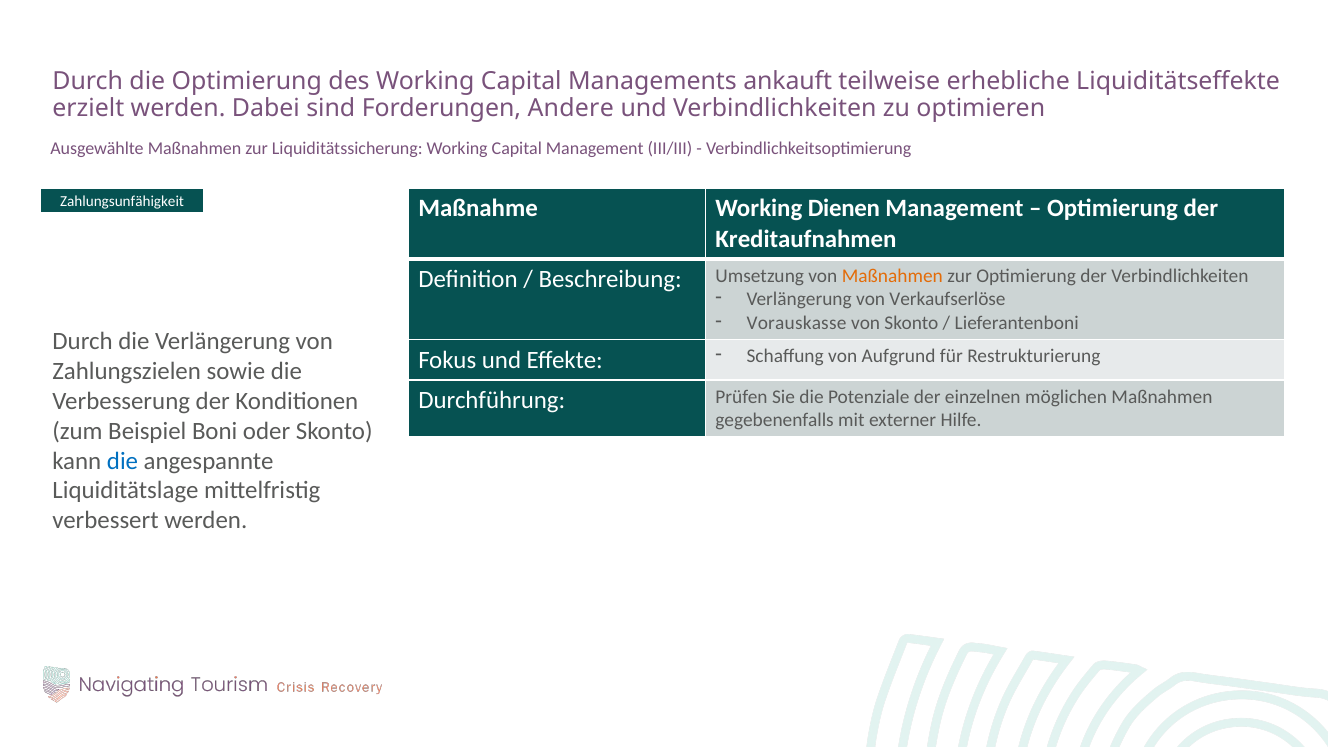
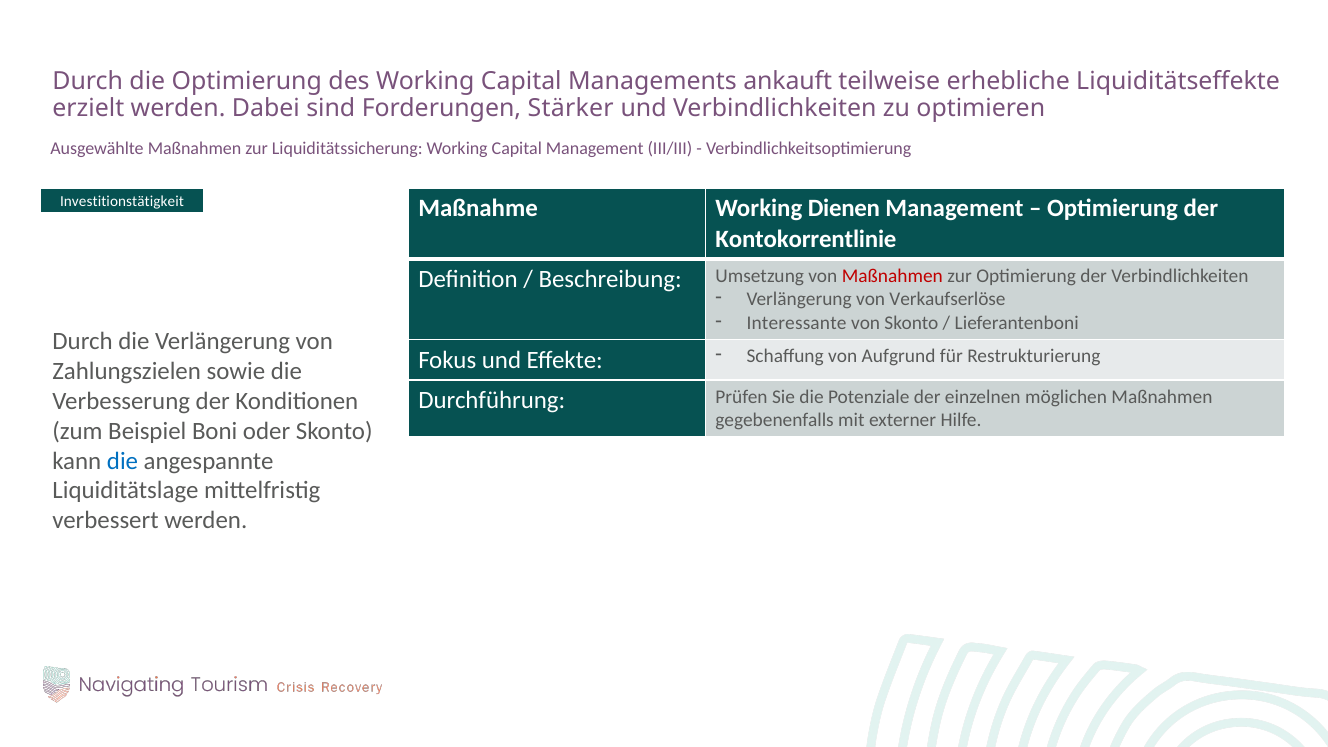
Andere: Andere -> Stärker (571, 108)
Zahlungsunfähigkeit: Zahlungsunfähigkeit -> Investitionstätigkeit (122, 202)
Kreditaufnahmen: Kreditaufnahmen -> Kontokorrentlinie (806, 239)
Maßnahmen colour: orange -> red (892, 276)
Vorauskasse: Vorauskasse -> Interessante (797, 323)
